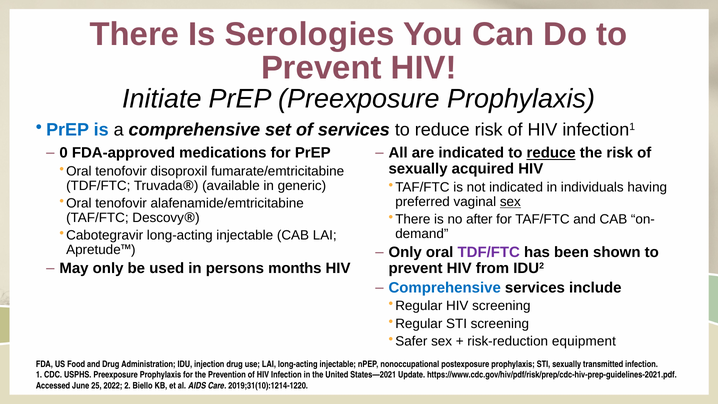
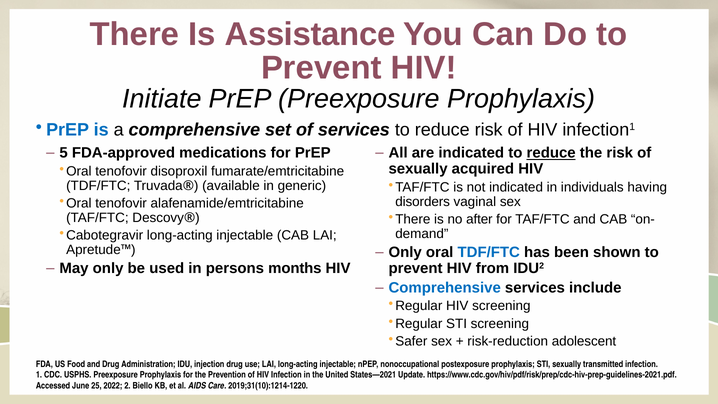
Serologies: Serologies -> Assistance (310, 34)
0: 0 -> 5 (64, 153)
preferred: preferred -> disorders (423, 202)
sex underline: present -> none (510, 202)
TDF/FTC colour: purple -> blue (489, 252)
equipment: equipment -> adolescent (584, 341)
